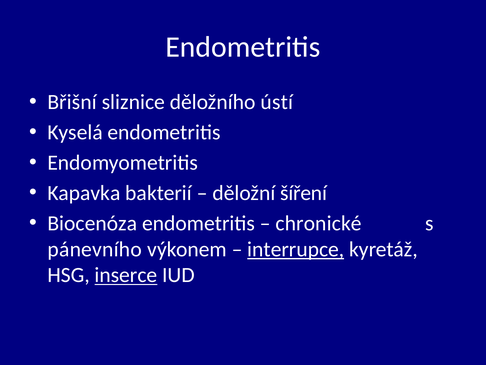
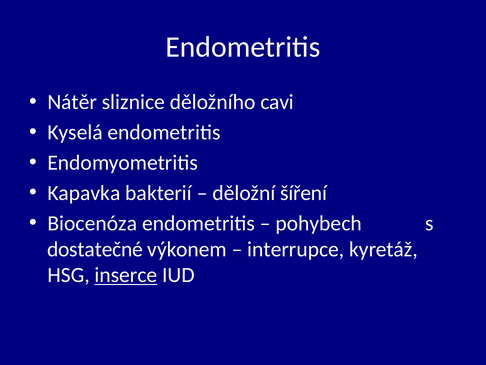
Břišní: Břišní -> Nátěr (72, 102)
ústí: ústí -> cavi (277, 102)
chronické: chronické -> pohybech (319, 223)
pánevního: pánevního -> dostatečné (95, 249)
interrupce underline: present -> none (296, 249)
